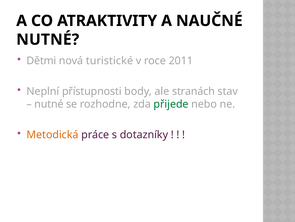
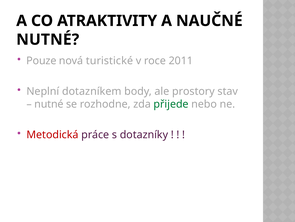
Dětmi: Dětmi -> Pouze (41, 61)
přístupnosti: přístupnosti -> dotazníkem (92, 91)
stranách: stranách -> prostory (193, 91)
Metodická colour: orange -> red (53, 134)
